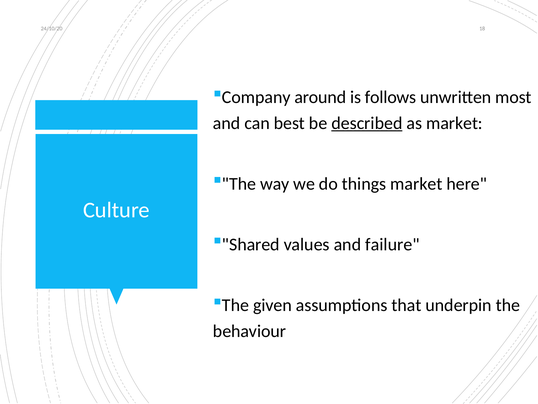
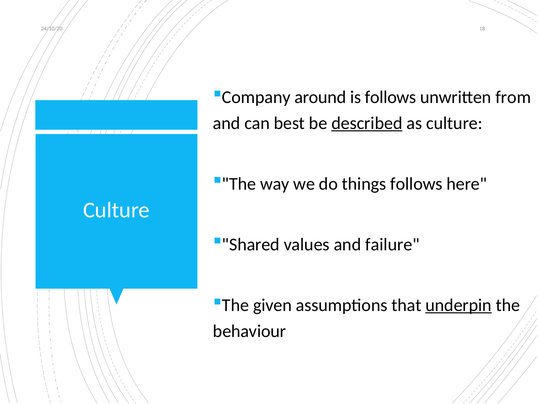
most: most -> from (513, 97)
as market: market -> culture (454, 123)
things market: market -> follows (416, 184)
underpin underline: none -> present (459, 305)
